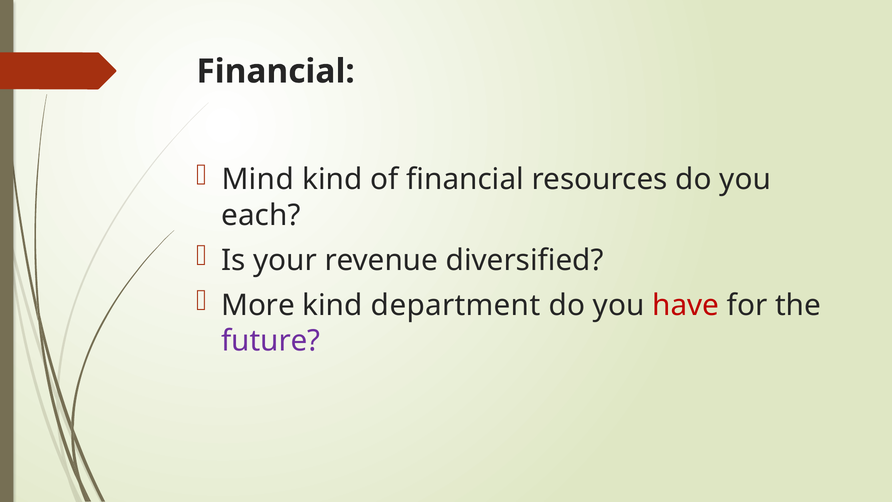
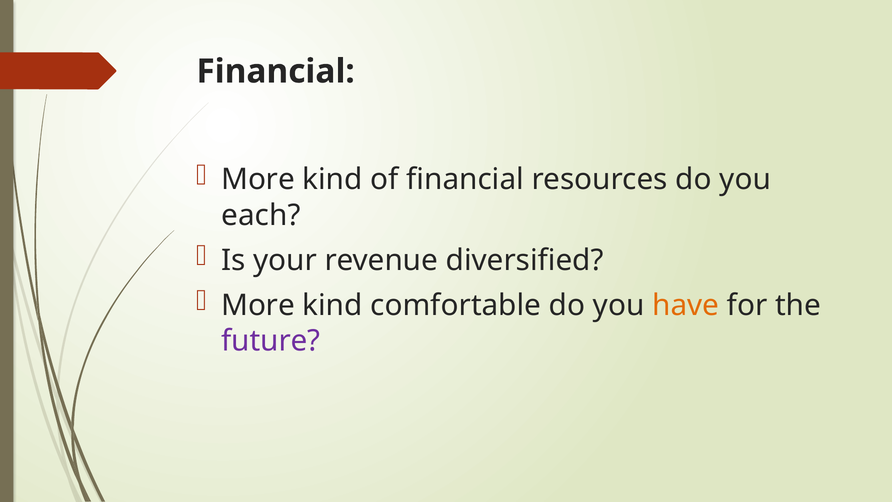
Mind: Mind -> More (258, 179)
department: department -> comfortable (456, 305)
have colour: red -> orange (686, 305)
